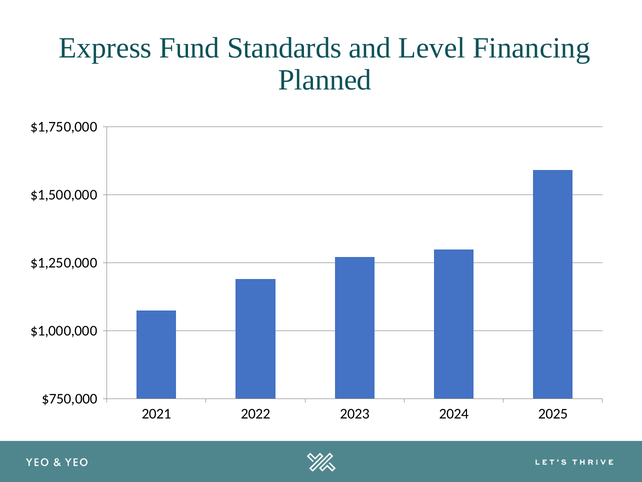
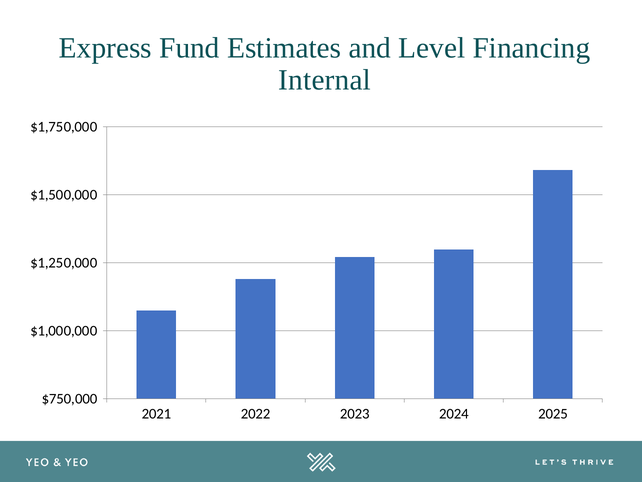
Standards: Standards -> Estimates (284, 48)
Planned: Planned -> Internal (325, 80)
